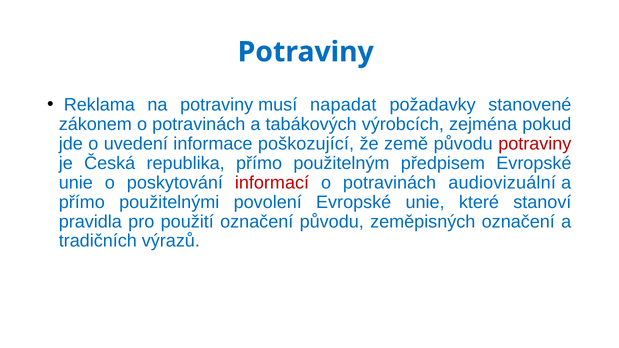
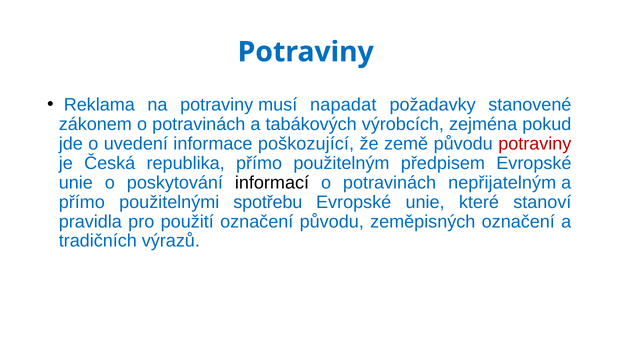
informací colour: red -> black (272, 183)
audiovizuální: audiovizuální -> nepřijatelným (502, 183)
povolení: povolení -> spotřebu (268, 202)
